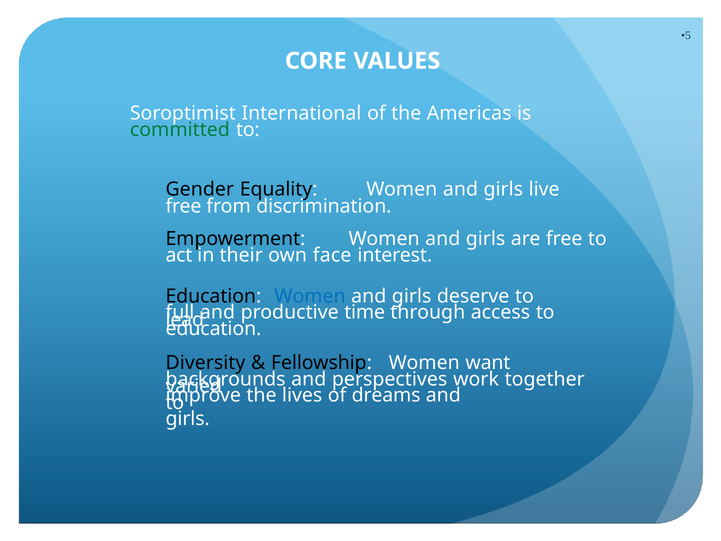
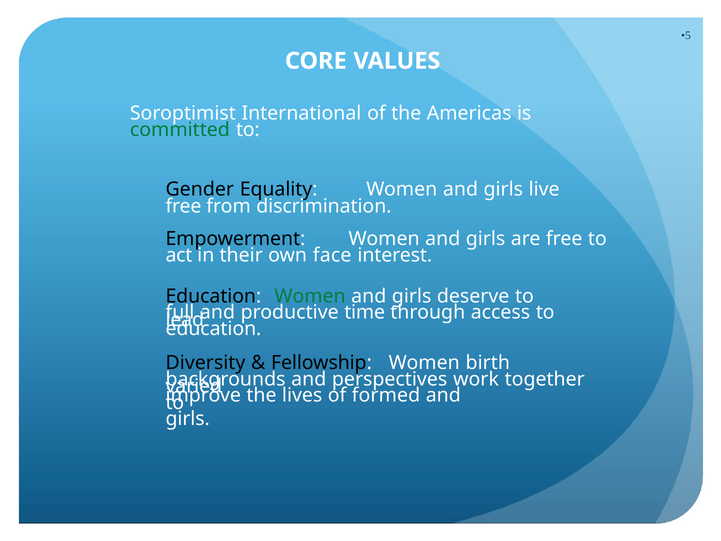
Women colour: blue -> green (310, 296)
want: want -> birth (488, 363)
dreams: dreams -> formed (386, 395)
